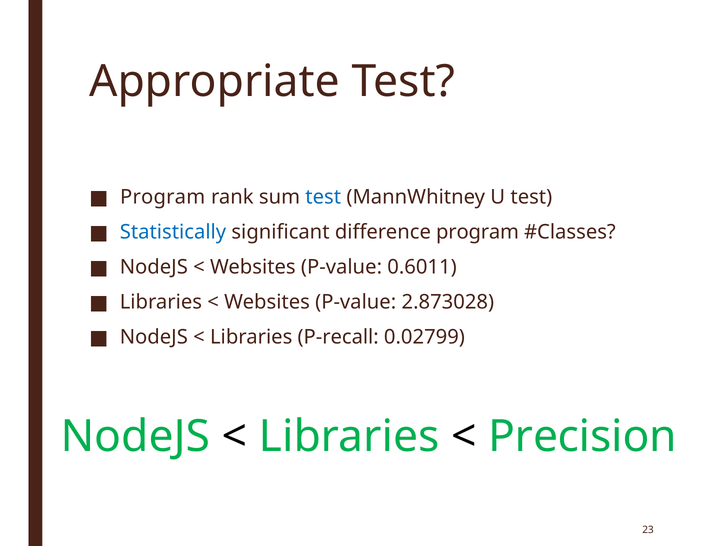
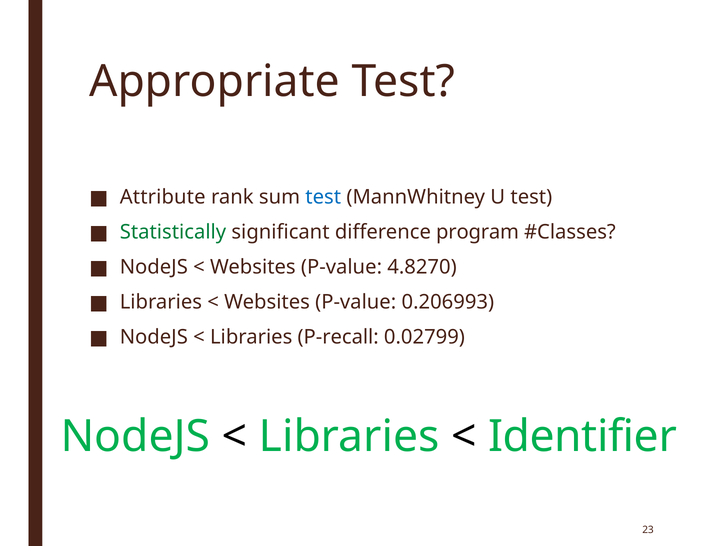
Program: Program -> Attribute (163, 197)
Statistically colour: blue -> green (173, 232)
0.6011: 0.6011 -> 4.8270 (422, 267)
2.873028: 2.873028 -> 0.206993 (448, 302)
Precision: Precision -> Identifier (583, 436)
